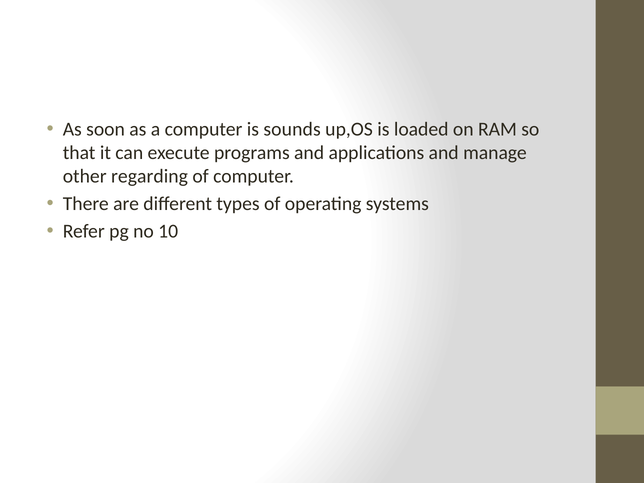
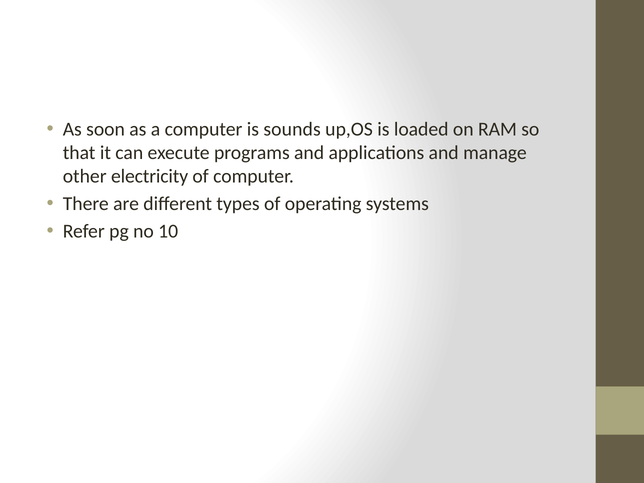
regarding: regarding -> electricity (150, 176)
